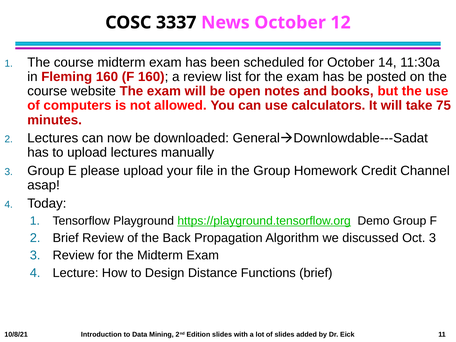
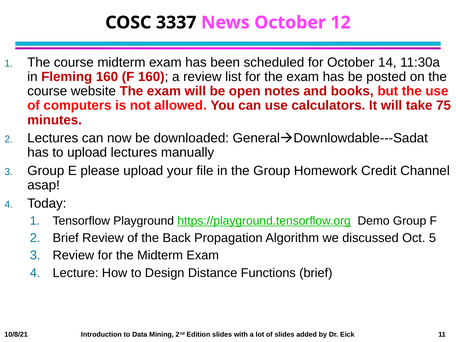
Oct 3: 3 -> 5 (432, 238)
